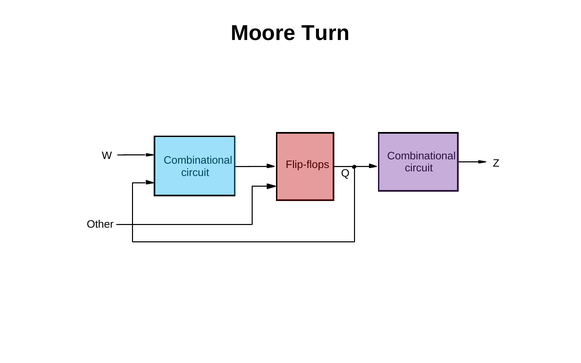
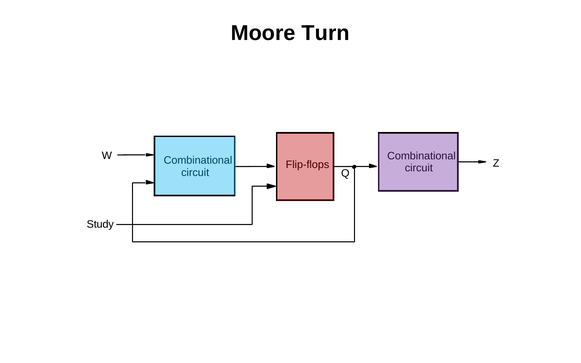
Other: Other -> Study (100, 224)
